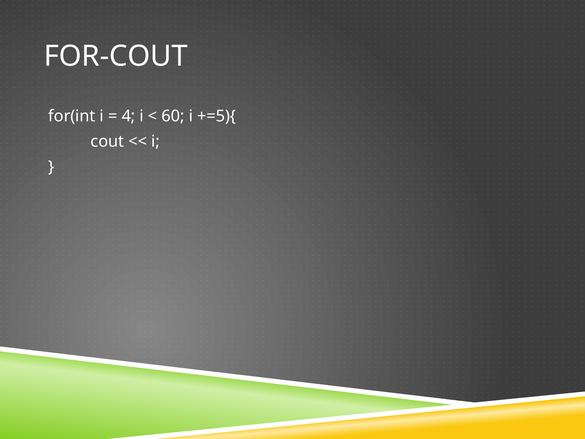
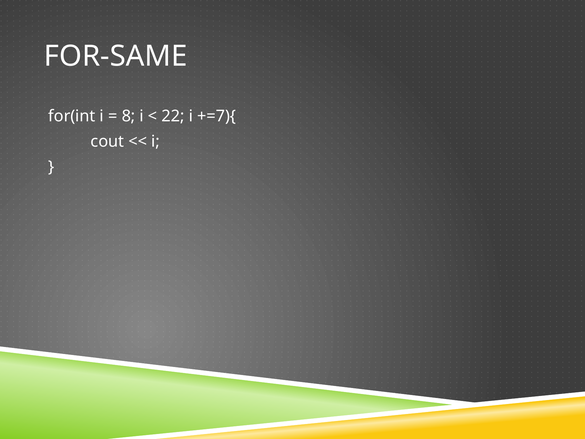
FOR-COUT: FOR-COUT -> FOR-SAME (116, 56)
4: 4 -> 8 (129, 116)
60: 60 -> 22 (173, 116)
+=5){: +=5){ -> +=7){ (217, 116)
